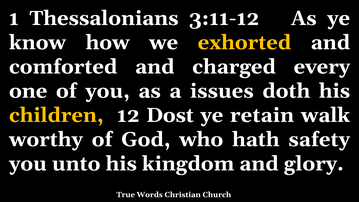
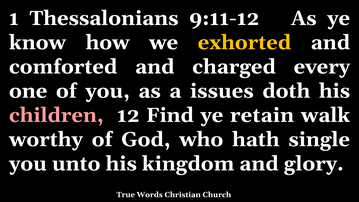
3:11-12: 3:11-12 -> 9:11-12 (224, 18)
children colour: yellow -> pink (56, 115)
Dost: Dost -> Find (170, 115)
safety: safety -> single (319, 139)
